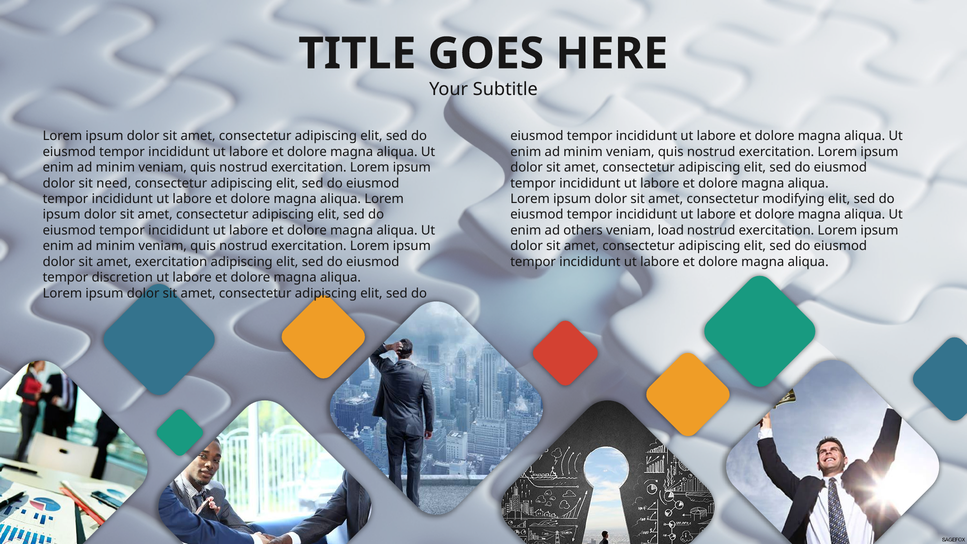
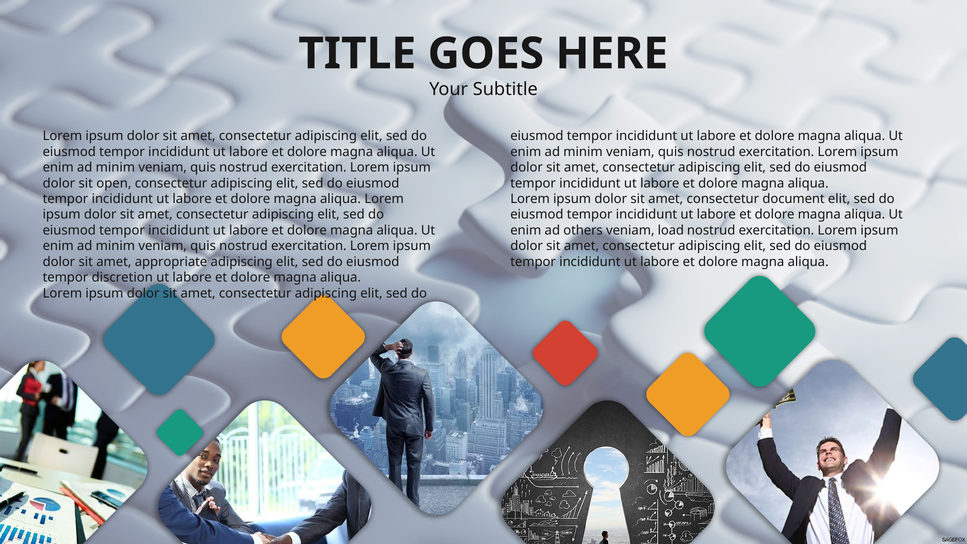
need: need -> open (114, 183)
modifying: modifying -> document (794, 199)
amet exercitation: exercitation -> appropriate (171, 262)
